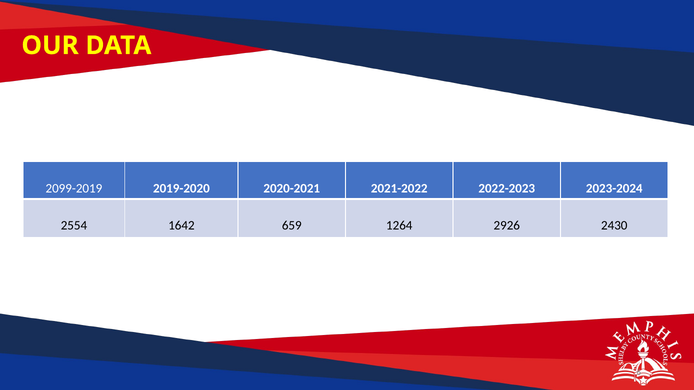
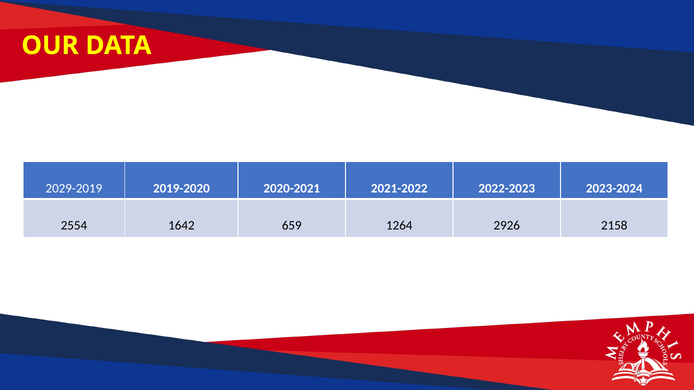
2099-2019: 2099-2019 -> 2029-2019 (74, 189)
2430: 2430 -> 2158 (614, 226)
